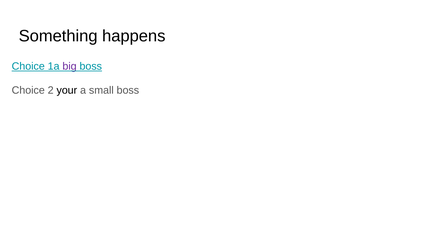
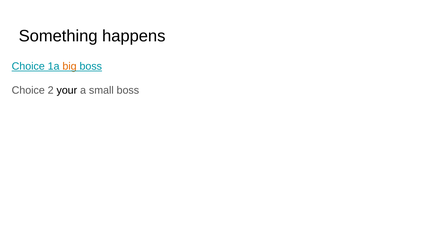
big colour: purple -> orange (70, 66)
